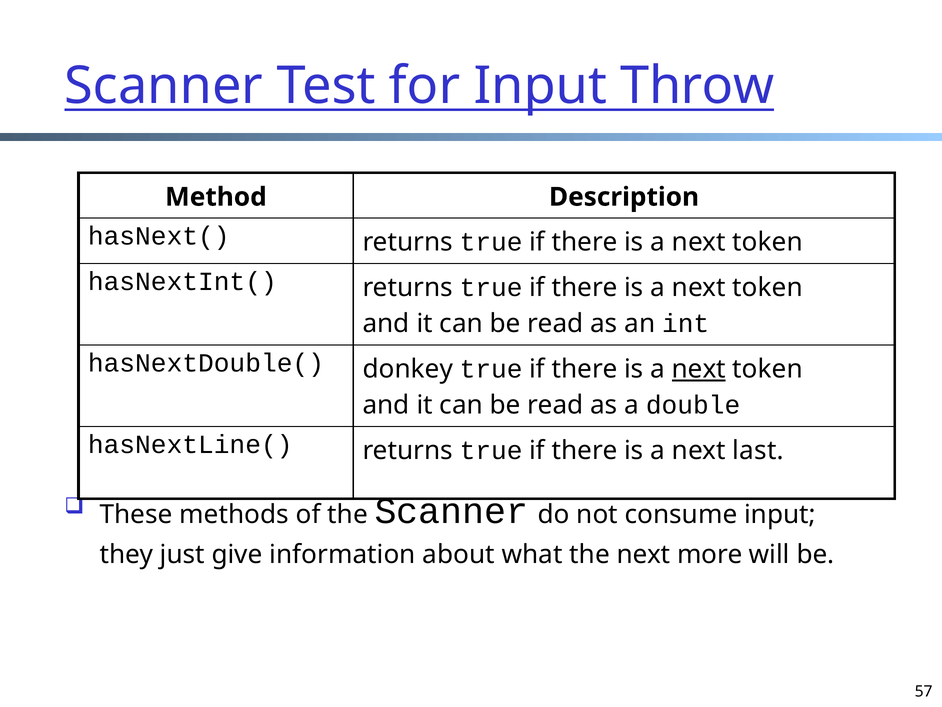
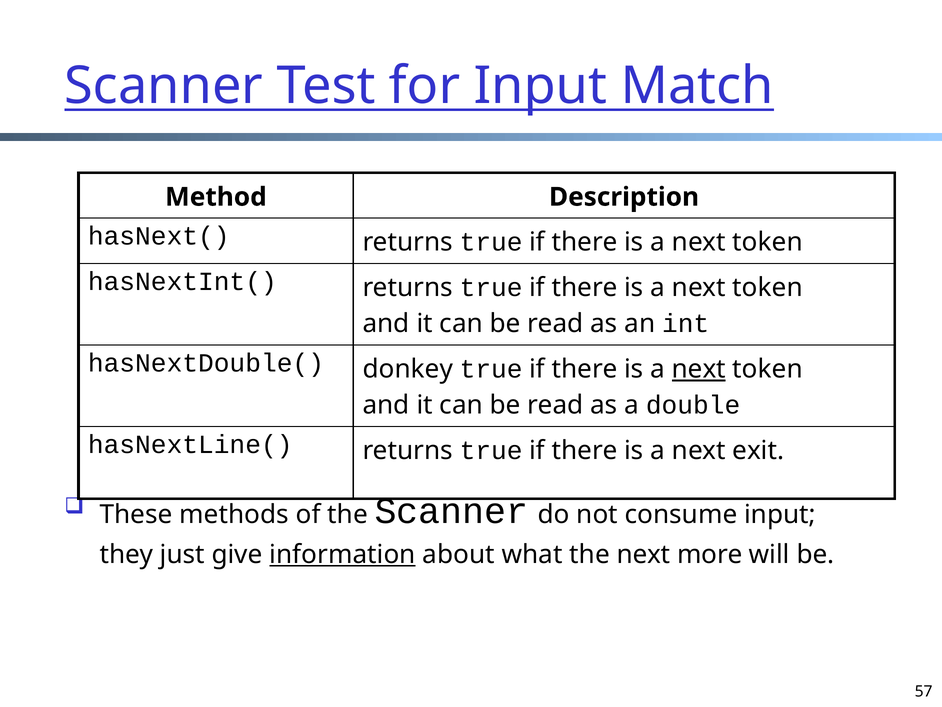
Throw: Throw -> Match (697, 86)
last: last -> exit (758, 450)
information underline: none -> present (343, 554)
